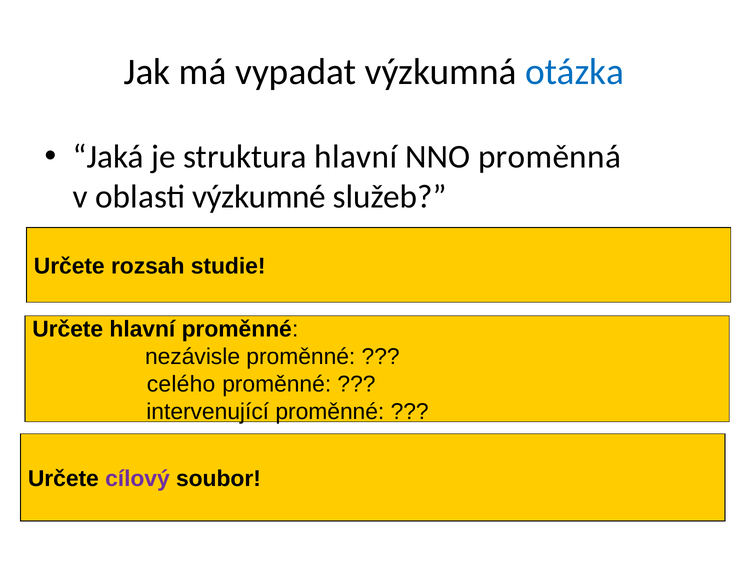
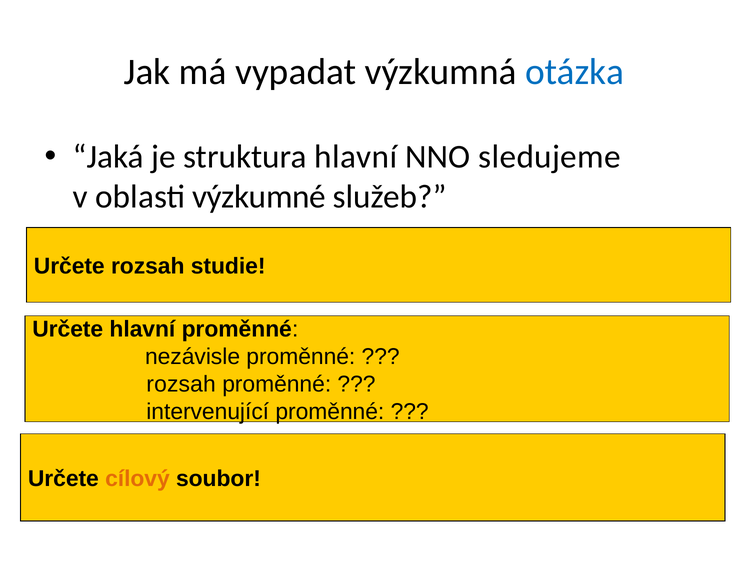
proměnná: proměnná -> sledujeme (550, 157)
celého: celého -> rozsah (181, 384)
cílový colour: purple -> orange (137, 479)
